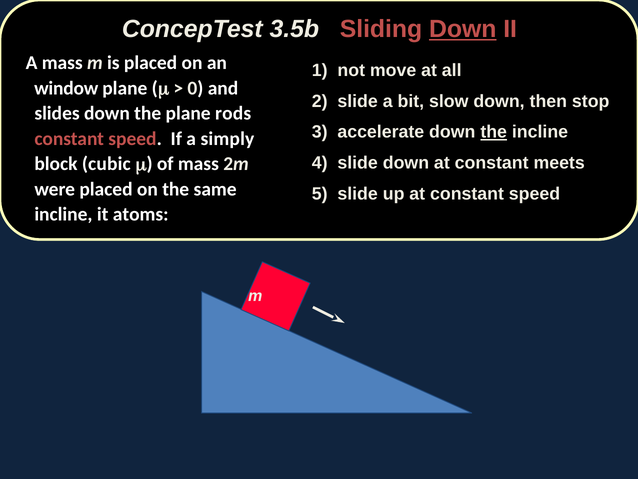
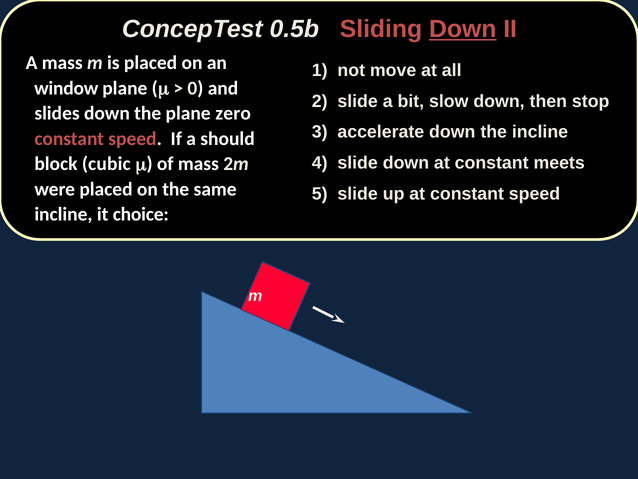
3.5b: 3.5b -> 0.5b (294, 29)
rods: rods -> zero (233, 113)
the underline: present -> none (494, 132)
simply: simply -> should (228, 138)
atoms: atoms -> choice (141, 214)
